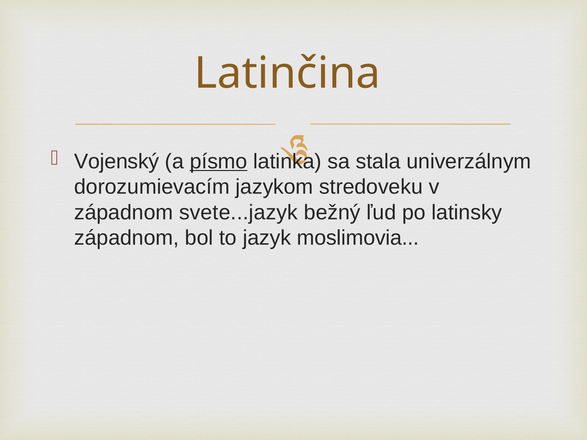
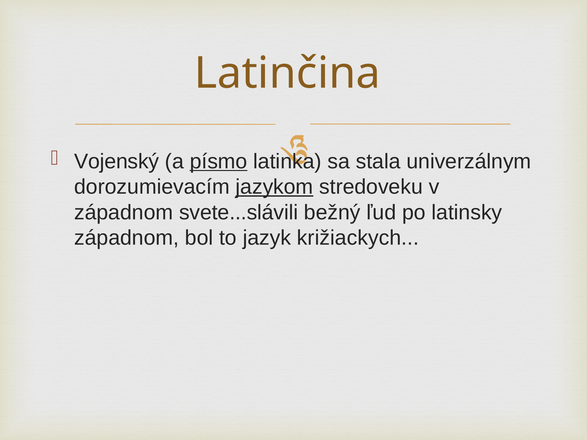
jazykom underline: none -> present (274, 187)
svete...jazyk: svete...jazyk -> svete...slávili (239, 212)
moslimovia: moslimovia -> križiackych (358, 238)
